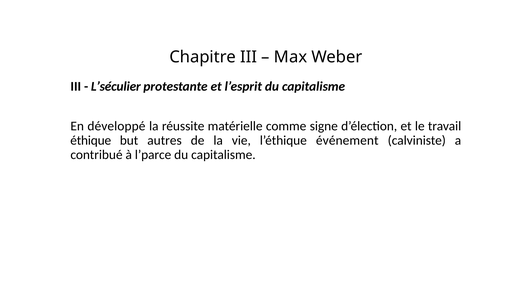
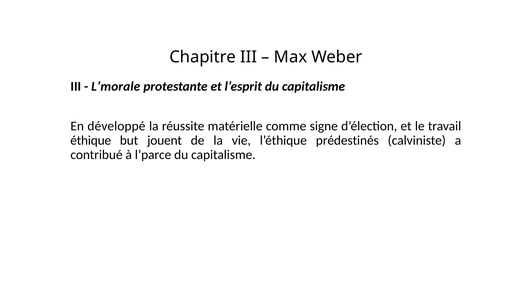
L’séculier: L’séculier -> L’morale (116, 86)
autres: autres -> jouent (165, 141)
événement: événement -> prédestinés (347, 141)
